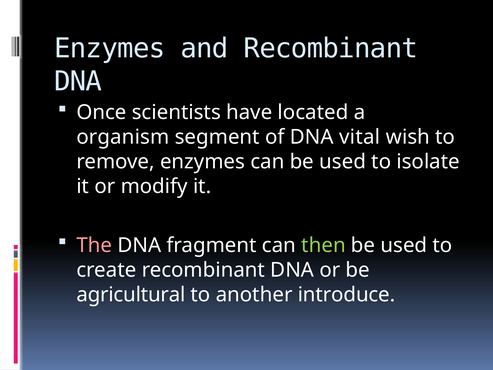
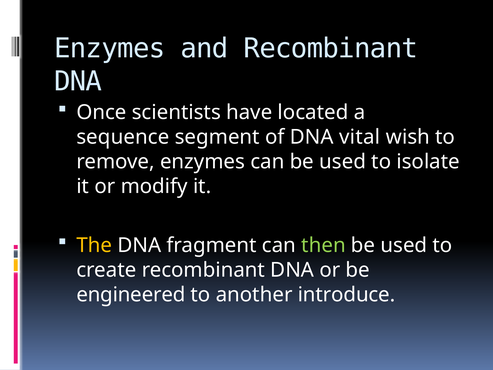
organism: organism -> sequence (123, 137)
The colour: pink -> yellow (94, 245)
agricultural: agricultural -> engineered (131, 295)
